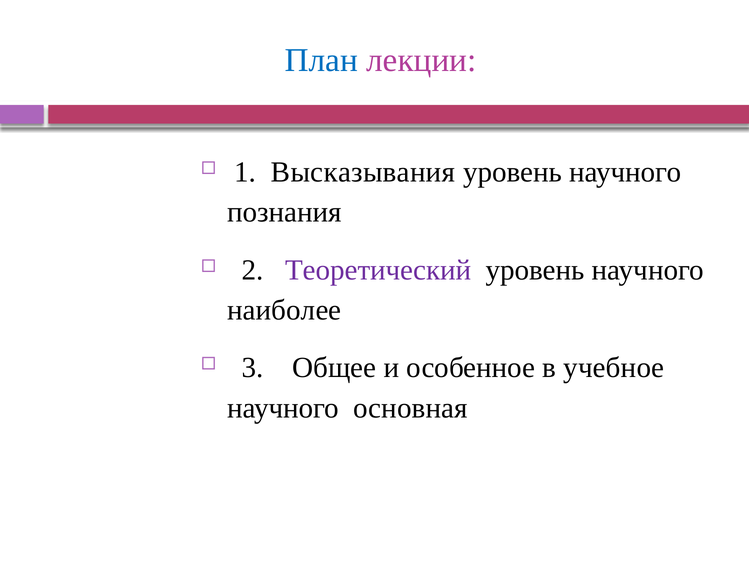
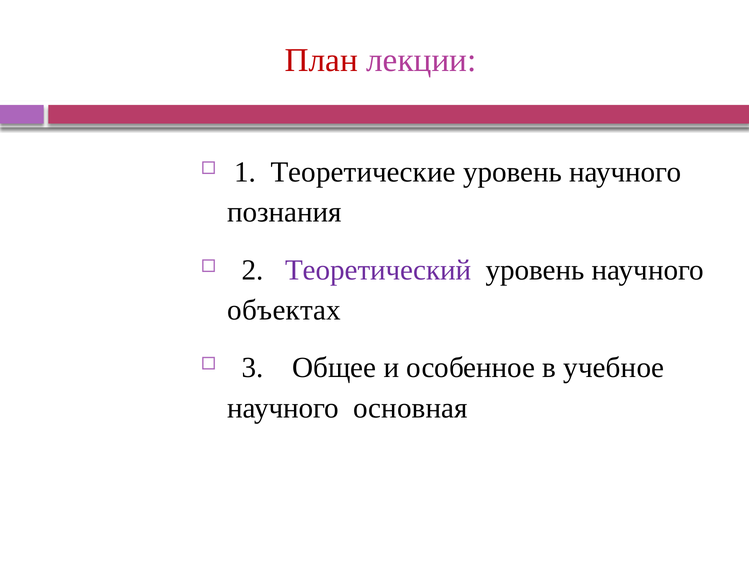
План colour: blue -> red (321, 60)
Высказывания: Высказывания -> Теоретические (363, 172)
наиболее: наиболее -> объектах (284, 310)
